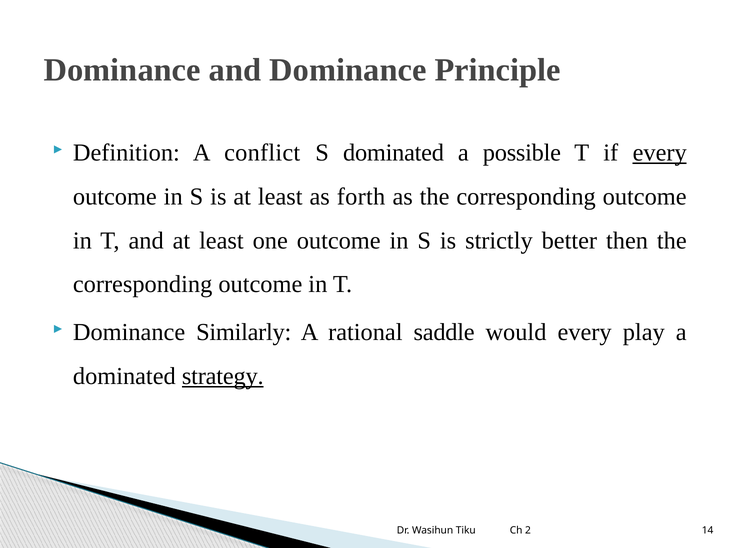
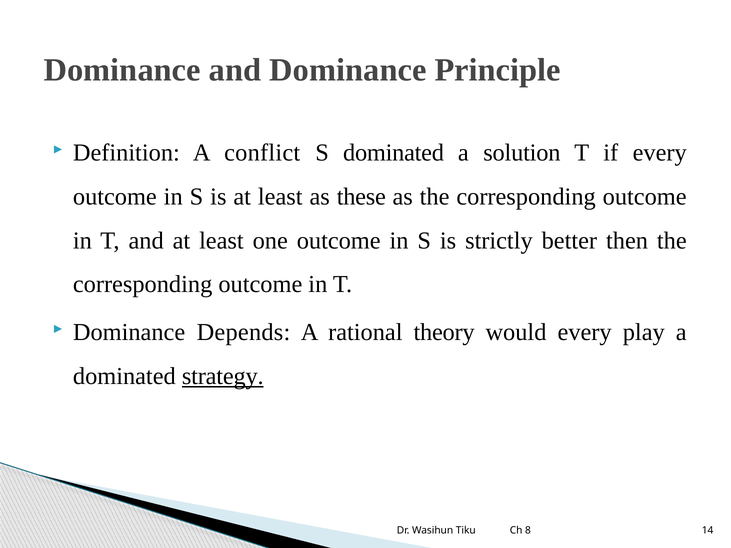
possible: possible -> solution (522, 153)
every underline: present -> none (660, 153)
forth: forth -> these (361, 197)
Similarly: Similarly -> Depends (243, 332)
saddle: saddle -> theory (444, 332)
2: 2 -> 8 (528, 531)
